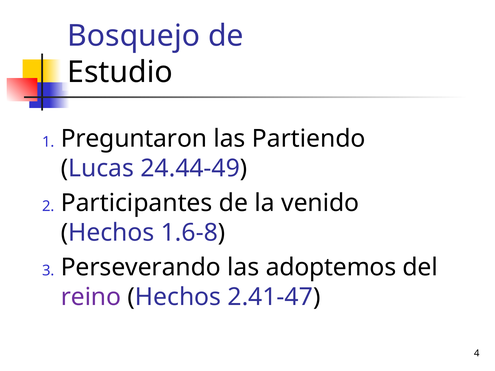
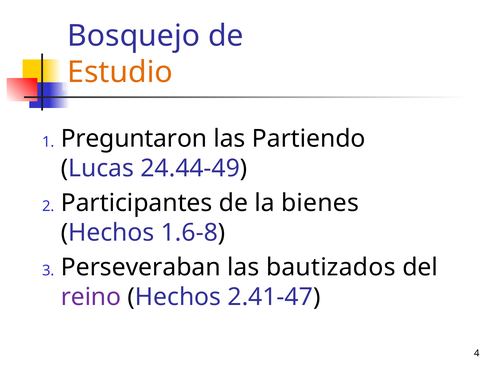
Estudio colour: black -> orange (120, 72)
venido: venido -> bienes (320, 203)
Perseverando: Perseverando -> Perseveraban (141, 267)
adoptemos: adoptemos -> bautizados (331, 267)
